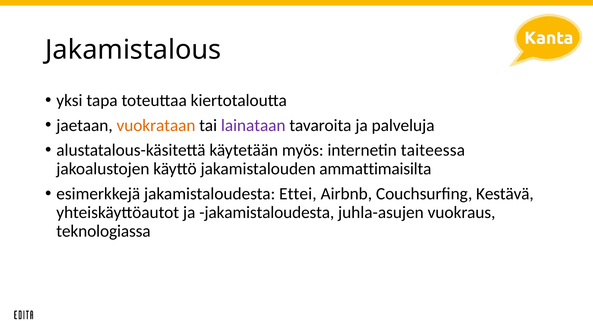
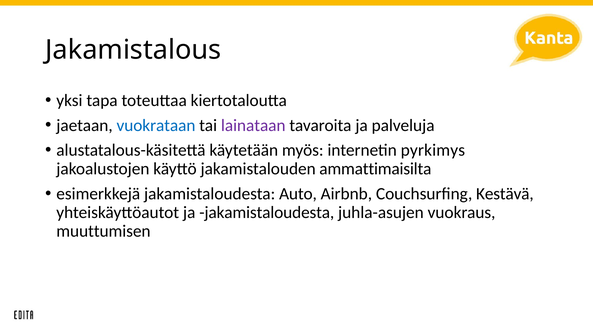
vuokrataan colour: orange -> blue (156, 125)
taiteessa: taiteessa -> pyrkimys (433, 150)
Ettei: Ettei -> Auto (298, 194)
teknologiassa: teknologiassa -> muuttumisen (103, 231)
